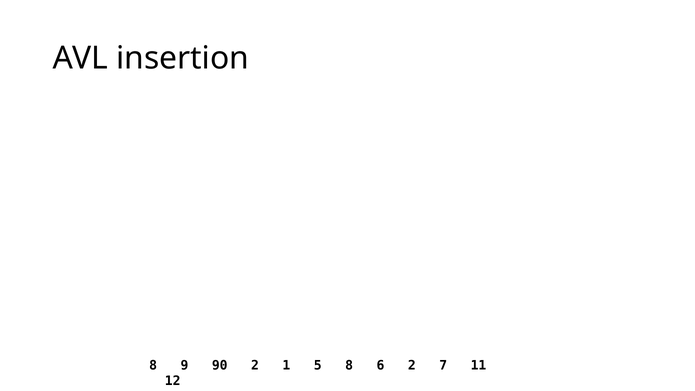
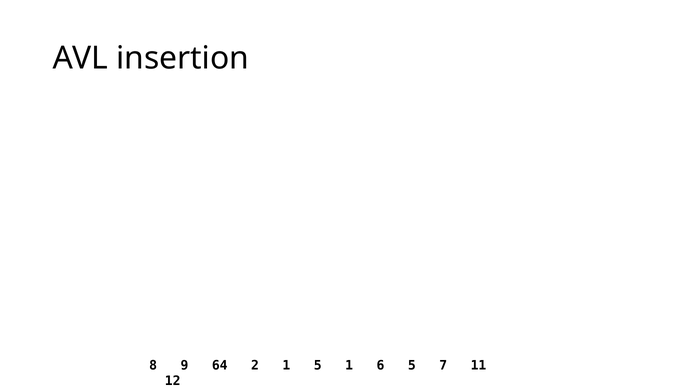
90: 90 -> 64 (220, 365)
5 8: 8 -> 1 (349, 365)
6 2: 2 -> 5 (412, 365)
